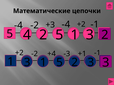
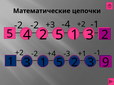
-4: -4 -> -2 (18, 25)
1 3: 3 -> 9 (106, 63)
